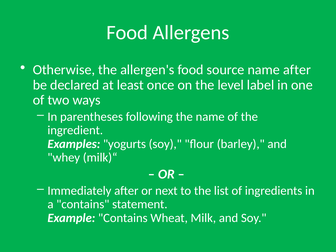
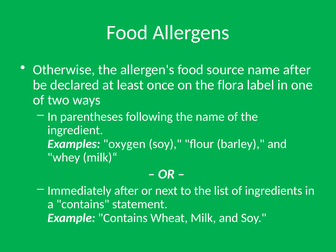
level: level -> flora (231, 85)
yogurts: yogurts -> oxygen (124, 144)
